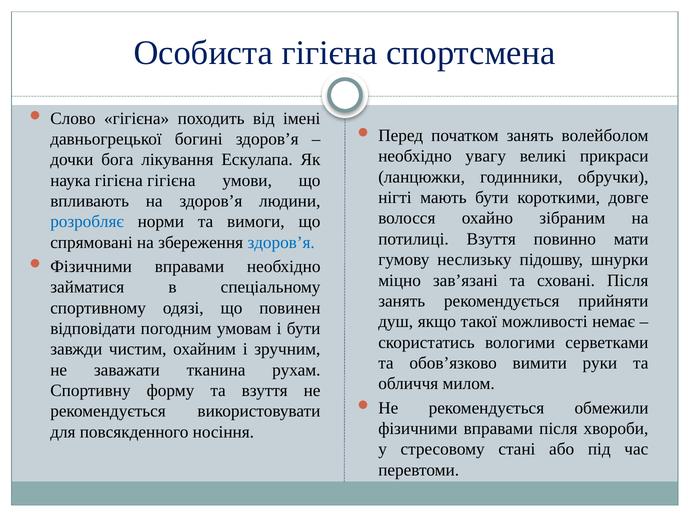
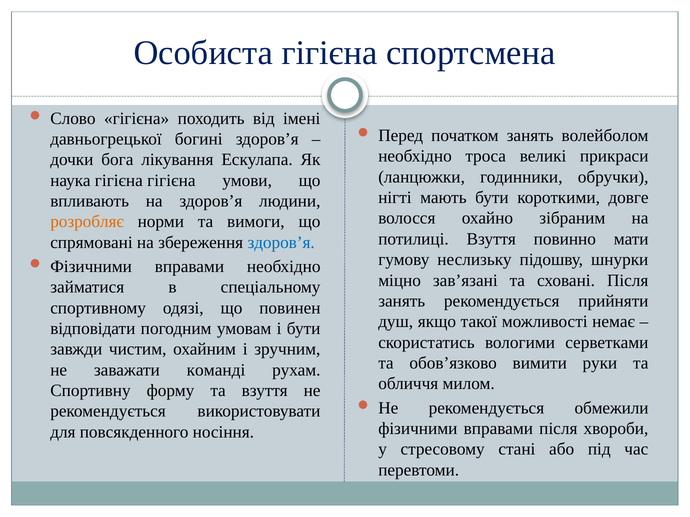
увагу: увагу -> троса (486, 156)
розробляє colour: blue -> orange (87, 222)
тканина: тканина -> команді (216, 370)
